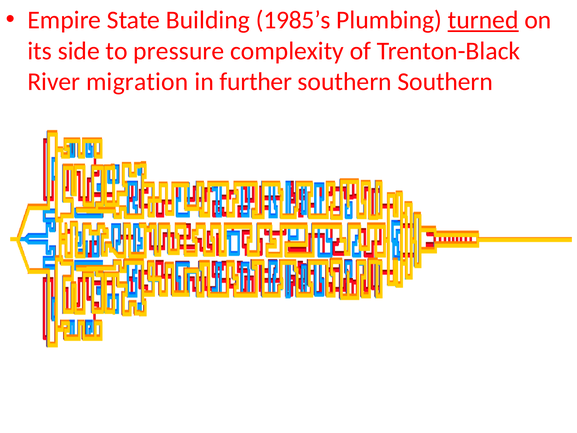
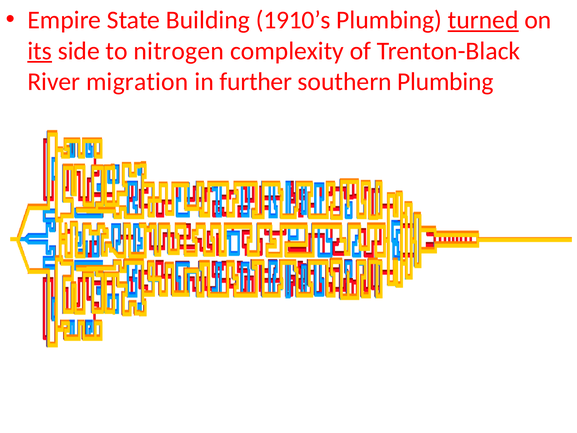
1985’s: 1985’s -> 1910’s (293, 20)
its underline: none -> present (40, 51)
pressure: pressure -> nitrogen (179, 51)
southern Southern: Southern -> Plumbing (445, 82)
